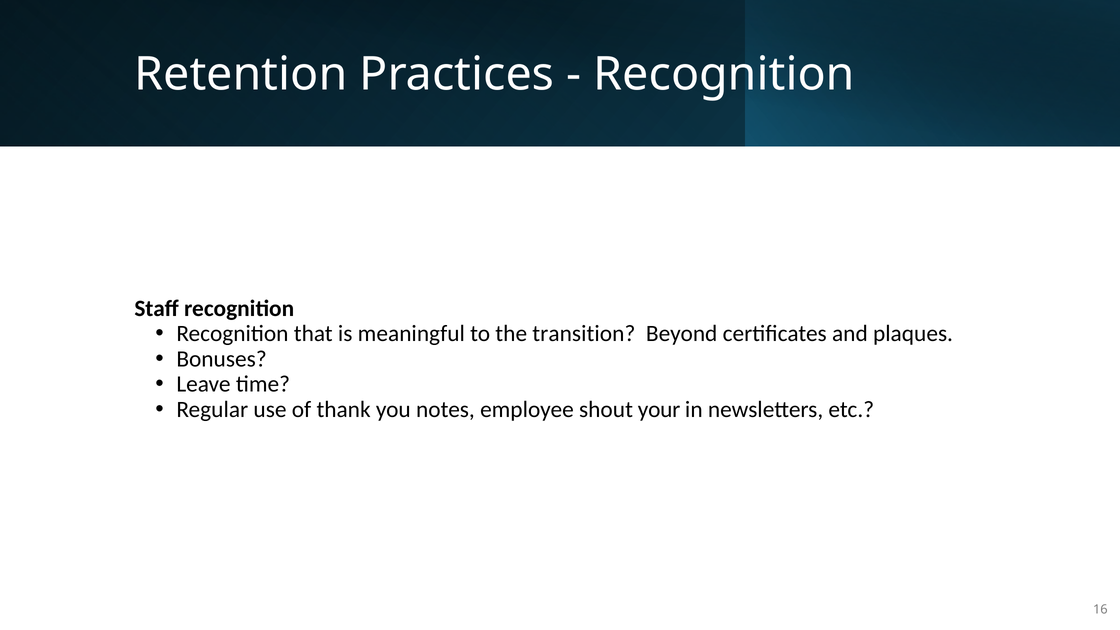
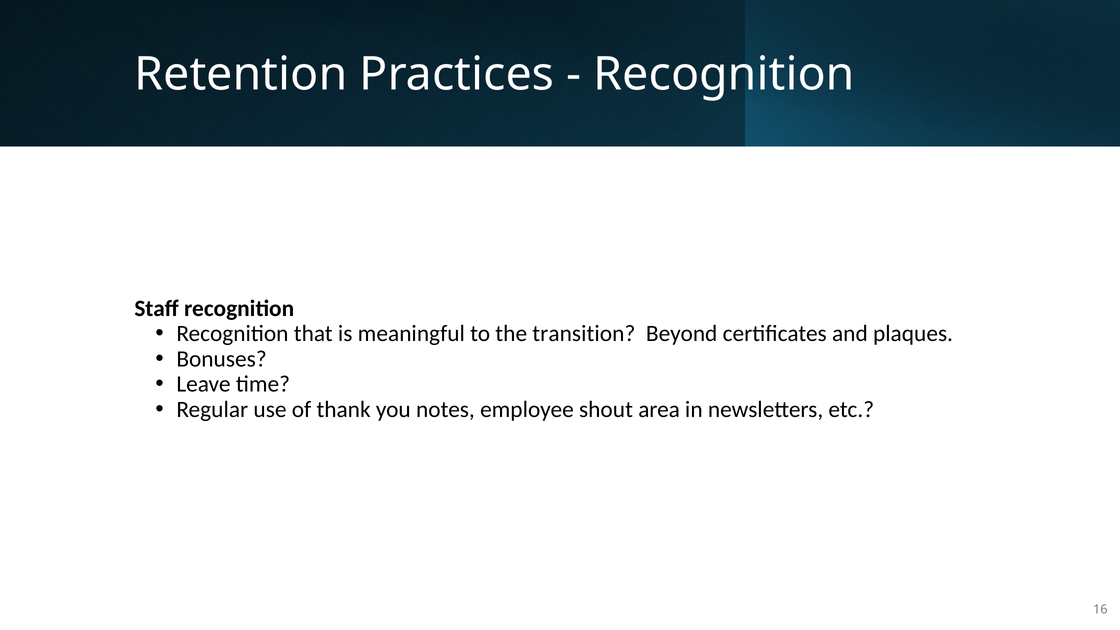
your: your -> area (659, 409)
